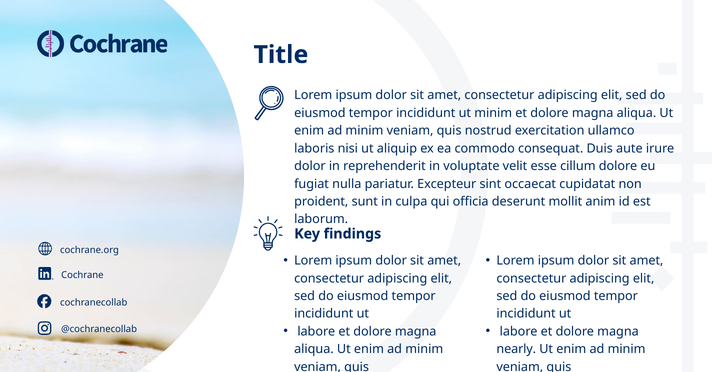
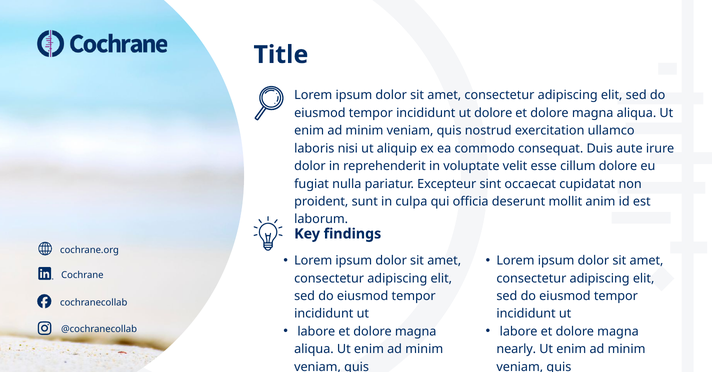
ut minim: minim -> dolore (493, 113)
